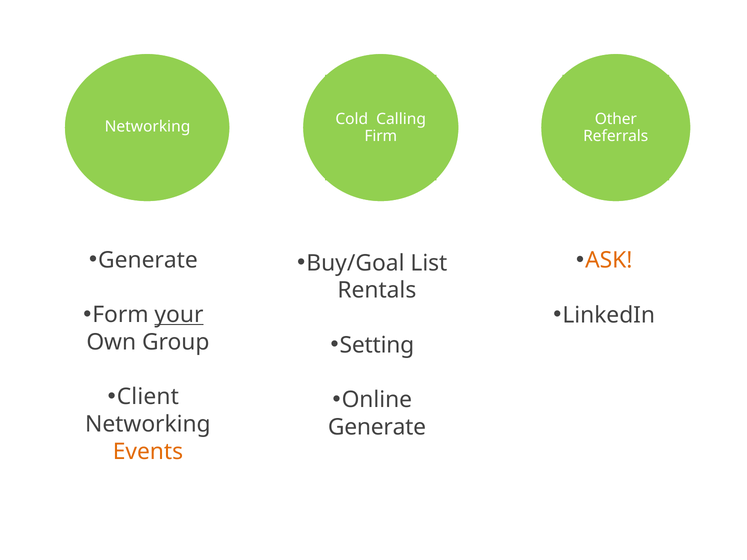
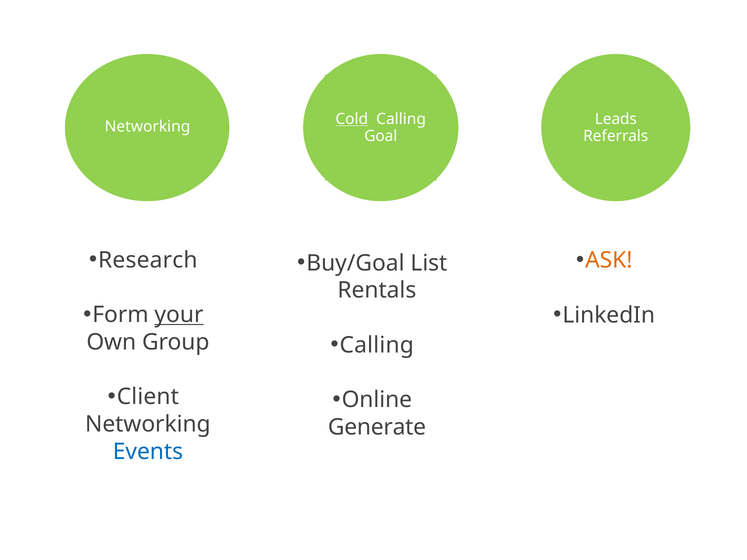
Cold underline: none -> present (352, 119)
Other: Other -> Leads (616, 119)
Firm: Firm -> Goal (381, 136)
Generate: Generate -> Research (148, 260)
Setting: Setting -> Calling (377, 345)
Events colour: orange -> blue (148, 452)
